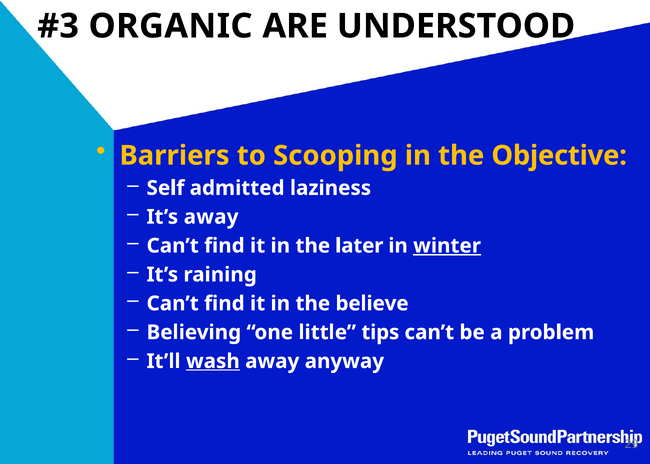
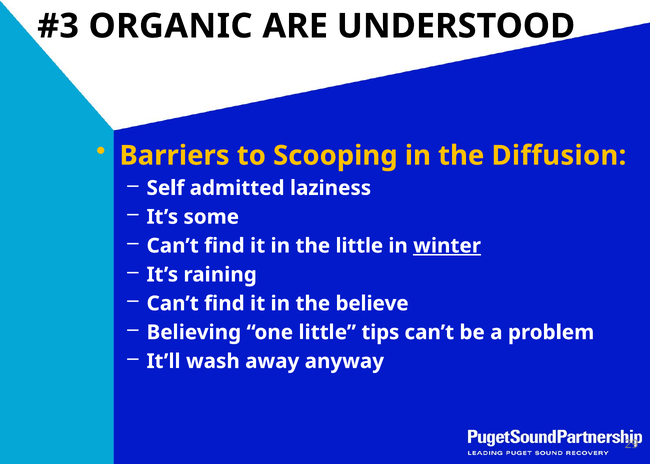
Objective: Objective -> Diffusion (559, 156)
It’s away: away -> some (211, 217)
the later: later -> little (359, 246)
wash underline: present -> none (213, 361)
